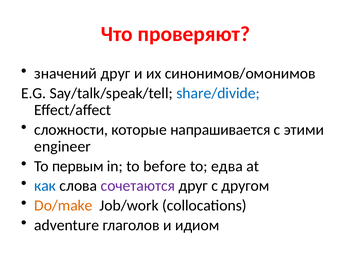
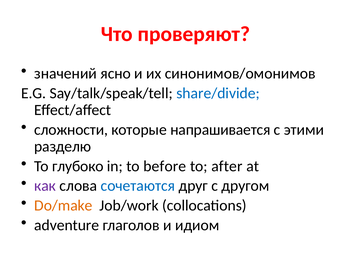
значений друг: друг -> ясно (116, 74)
engineer: engineer -> разделю (63, 147)
первым: первым -> глубоко (78, 166)
едва: едва -> after (227, 166)
как colour: blue -> purple (45, 186)
сочетаются colour: purple -> blue (138, 186)
